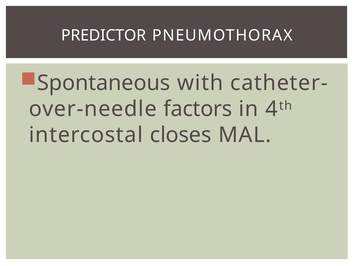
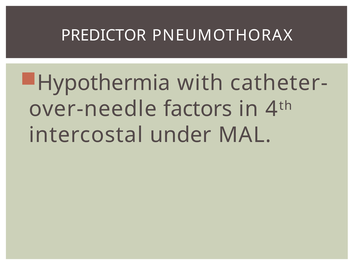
Spontaneous: Spontaneous -> Hypothermia (104, 83)
closes: closes -> under (181, 135)
